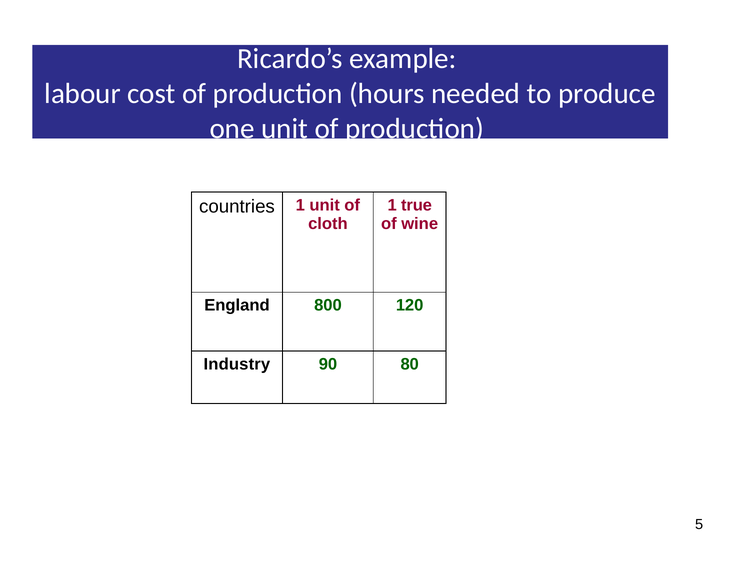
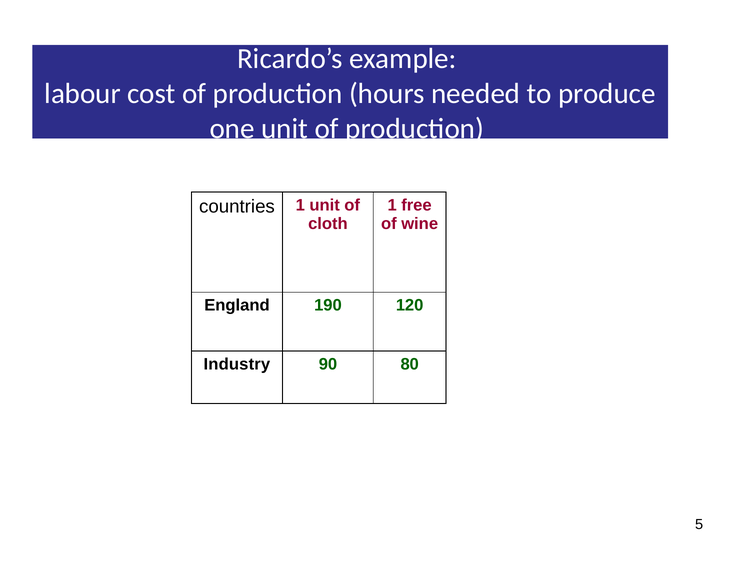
true: true -> free (416, 205)
800: 800 -> 190 (328, 305)
